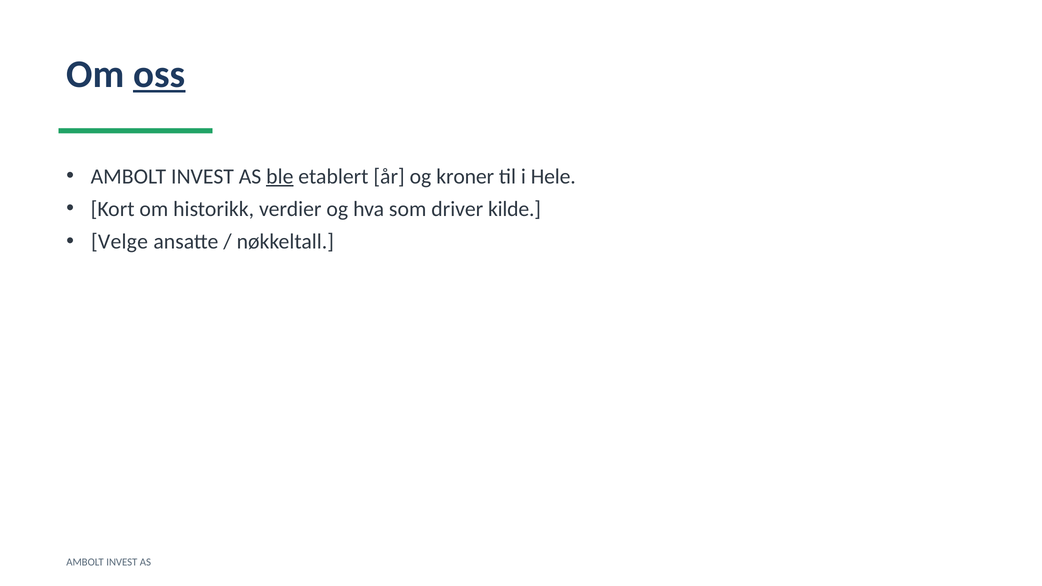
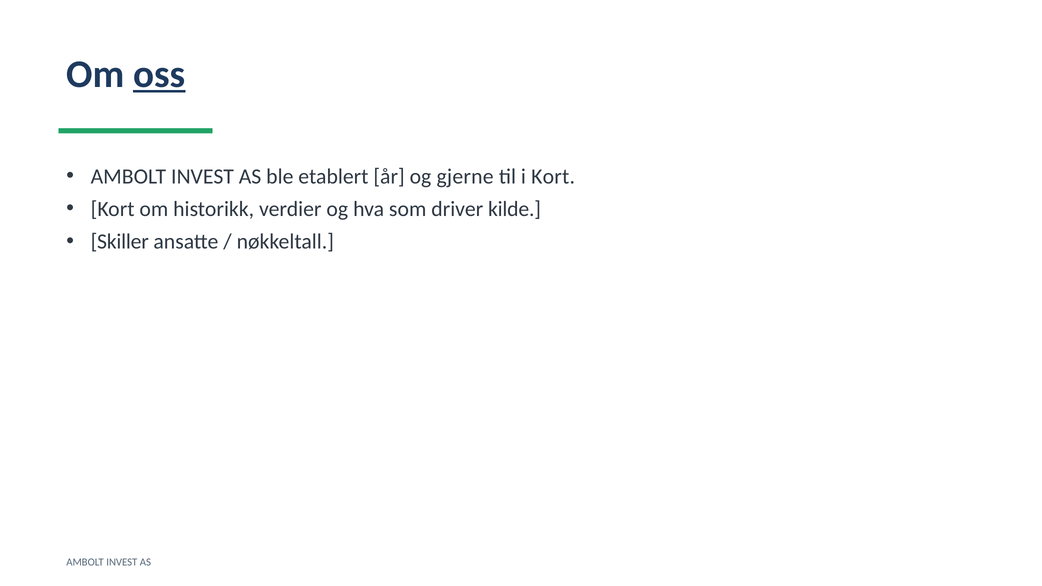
ble underline: present -> none (280, 176)
kroner: kroner -> gjerne (465, 176)
i Hele: Hele -> Kort (553, 176)
Velge: Velge -> Skiller (120, 242)
